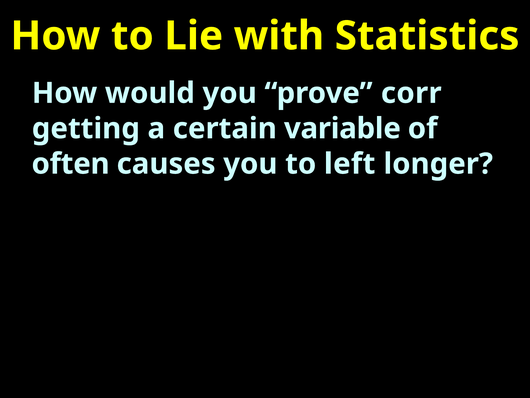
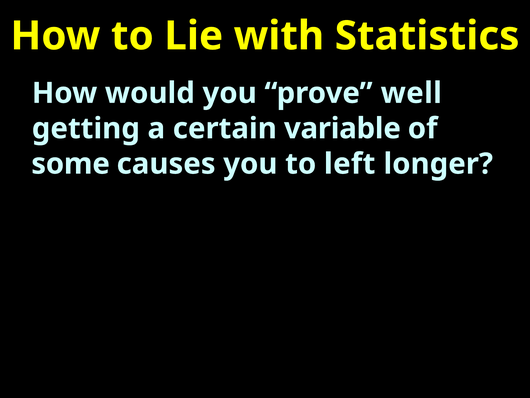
corr: corr -> well (411, 93)
often: often -> some (71, 164)
